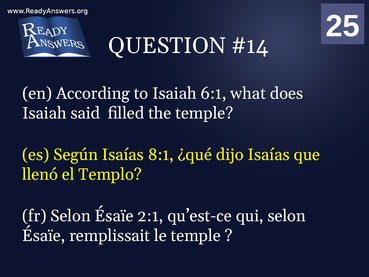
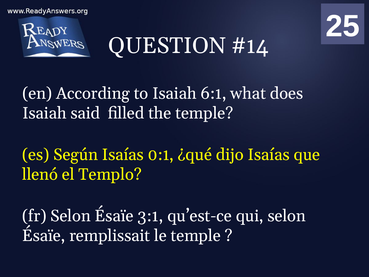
8:1: 8:1 -> 0:1 (161, 155)
2:1: 2:1 -> 3:1 (150, 216)
